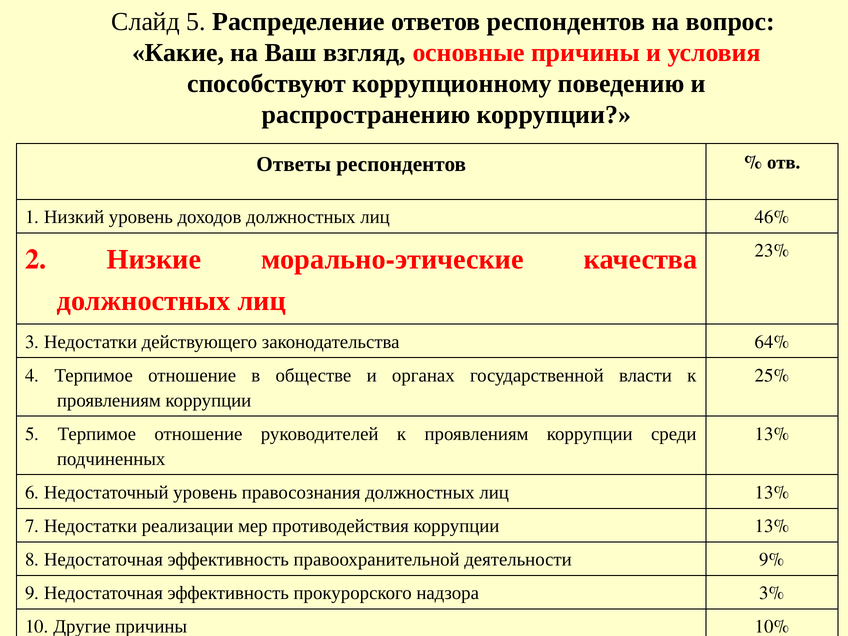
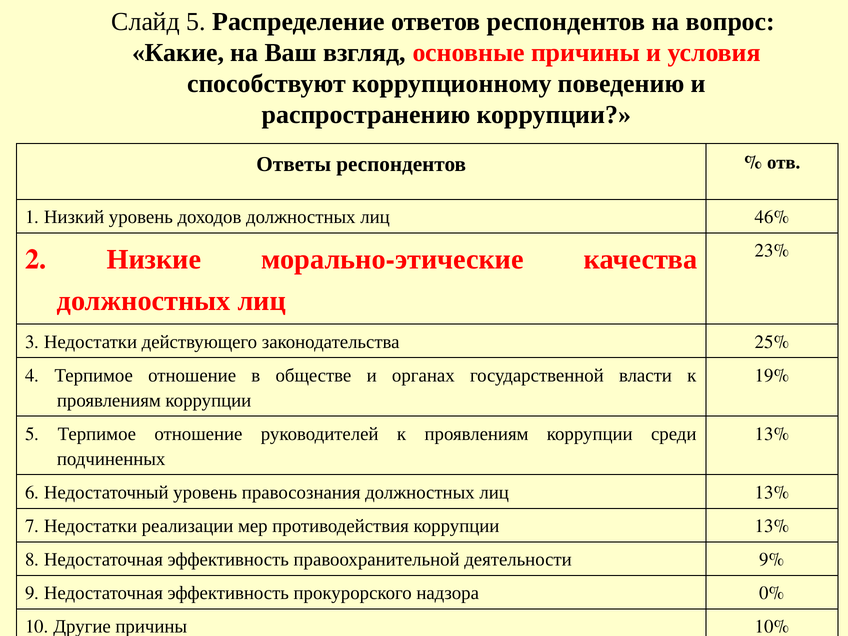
64%: 64% -> 25% (772, 342)
25%: 25% -> 19% (772, 375)
3%: 3% -> 0% (772, 593)
